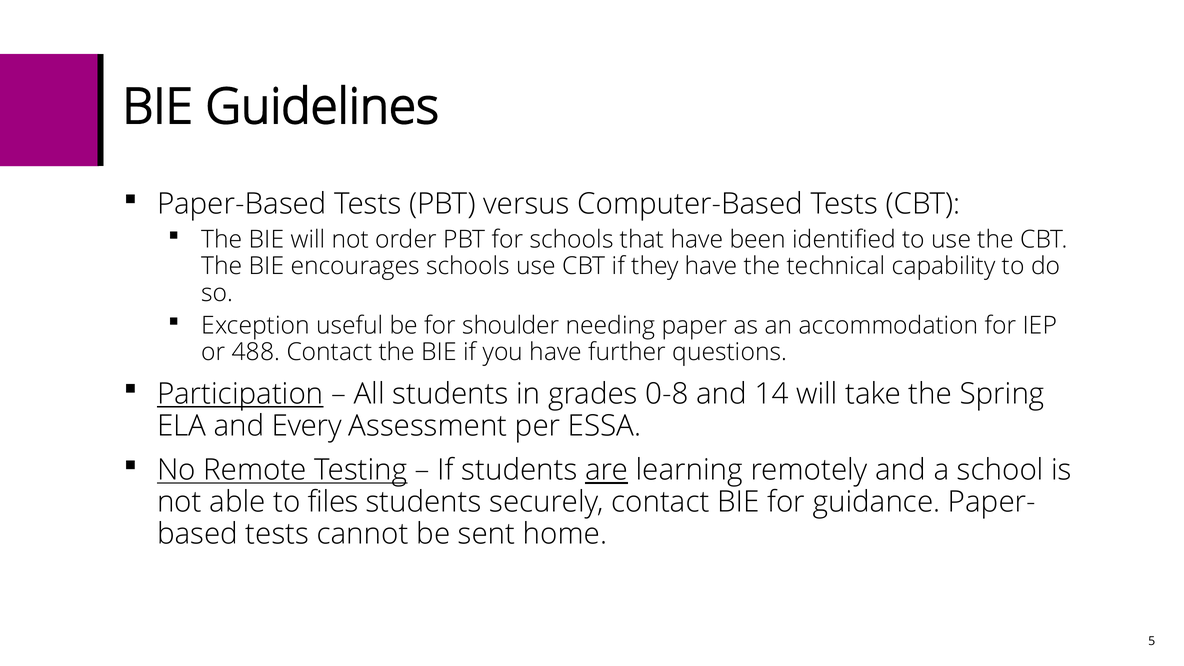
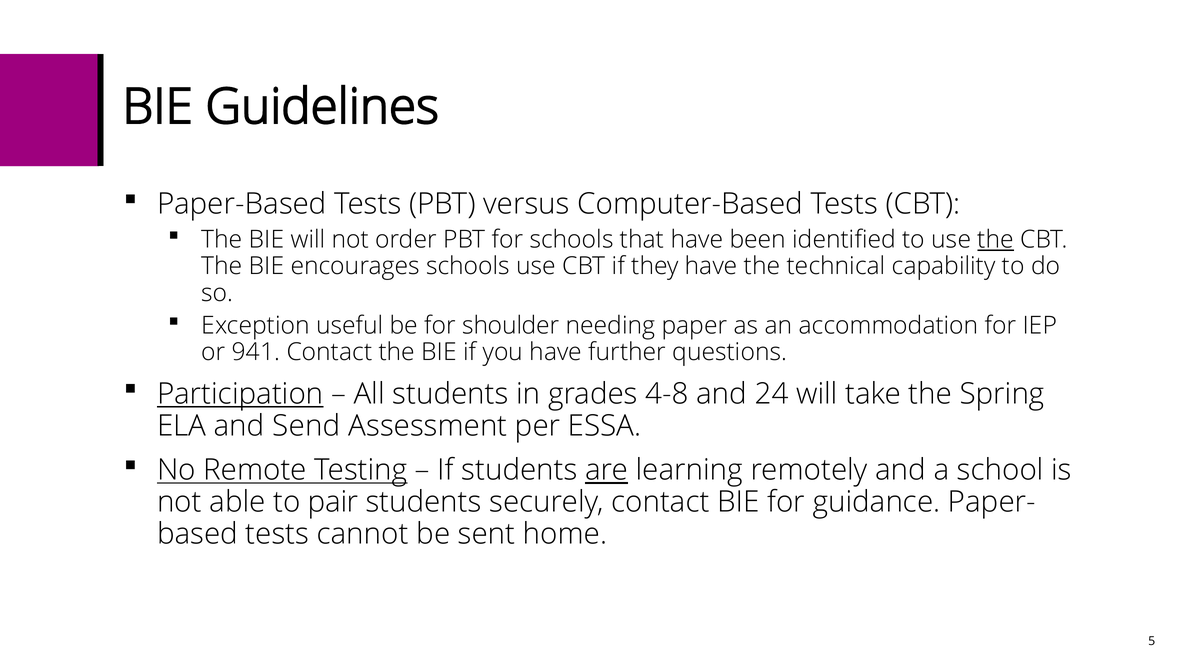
the underline: none -> present (996, 240)
488: 488 -> 941 (256, 352)
0-8: 0-8 -> 4-8 (667, 394)
14: 14 -> 24 (772, 394)
Every: Every -> Send (306, 426)
files: files -> pair (333, 502)
